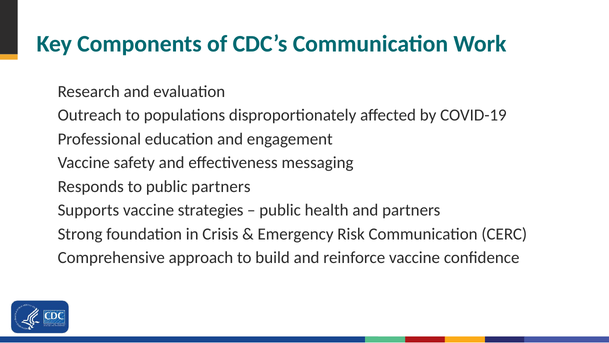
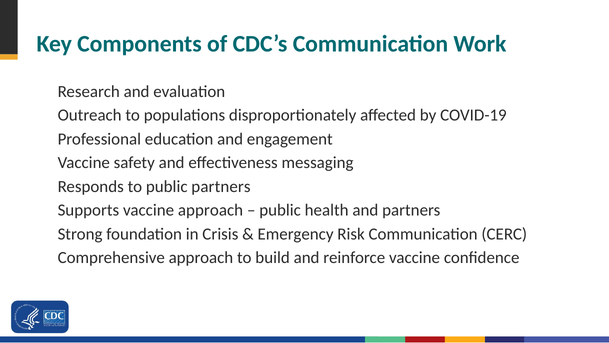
vaccine strategies: strategies -> approach (211, 210)
